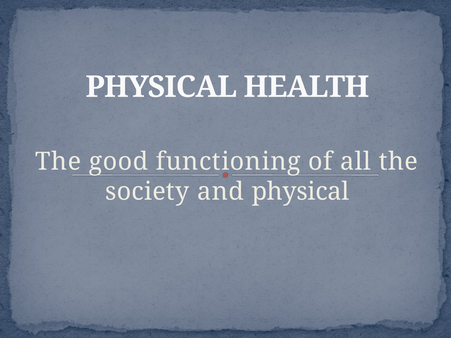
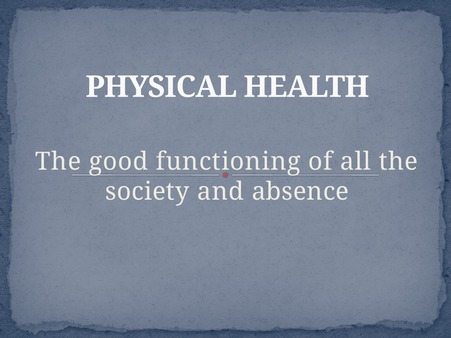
and physical: physical -> absence (300, 192)
